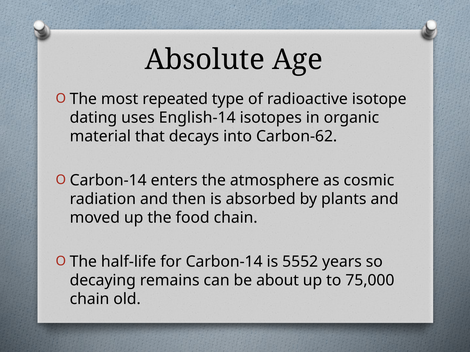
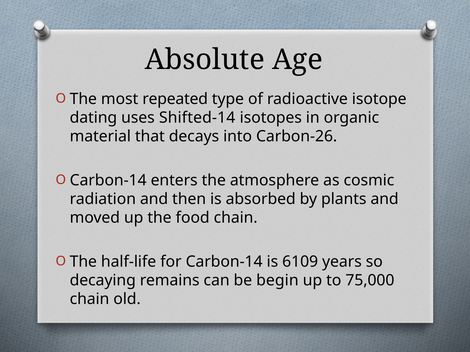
English-14: English-14 -> Shifted-14 (197, 118)
Carbon-62: Carbon-62 -> Carbon-26 (297, 137)
5552: 5552 -> 6109 (300, 262)
about: about -> begin (277, 281)
